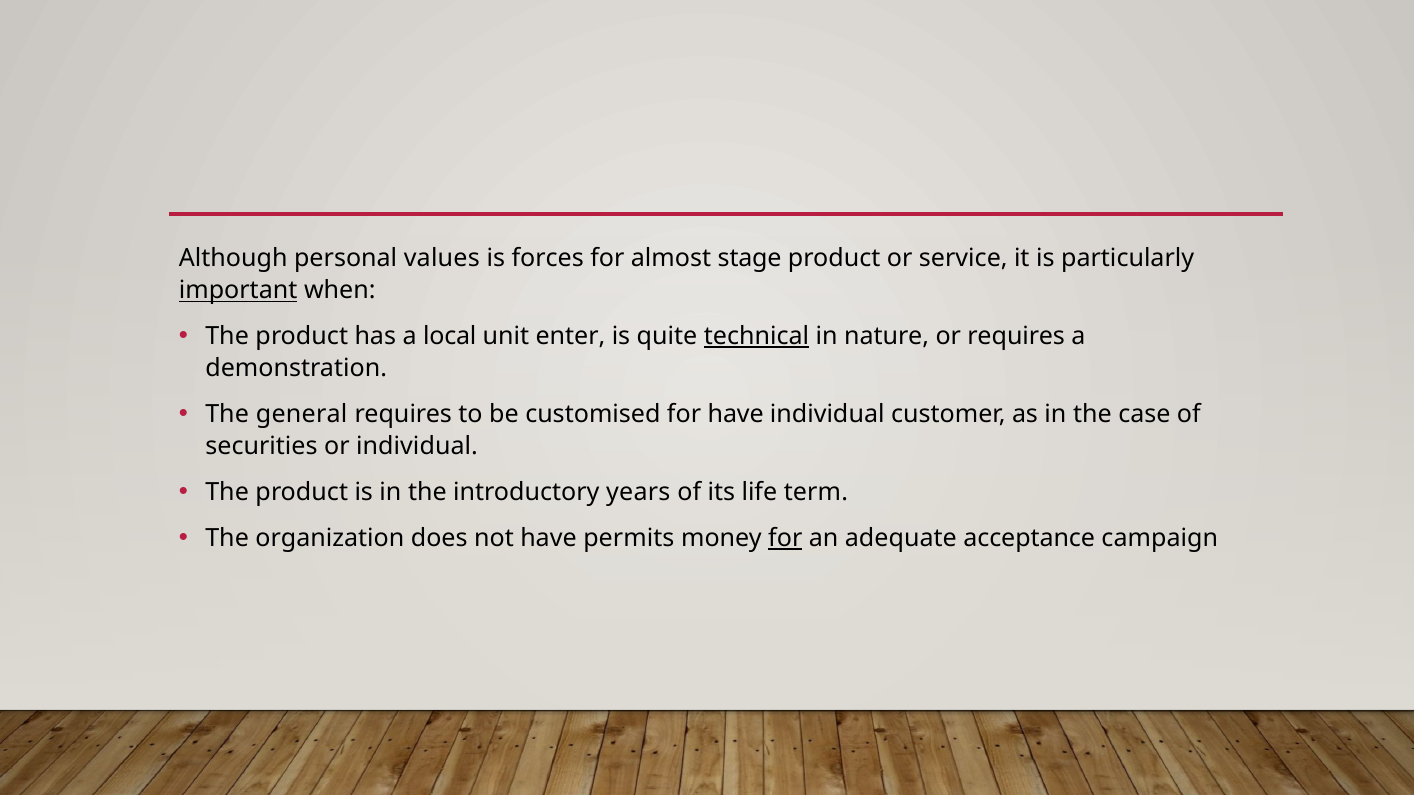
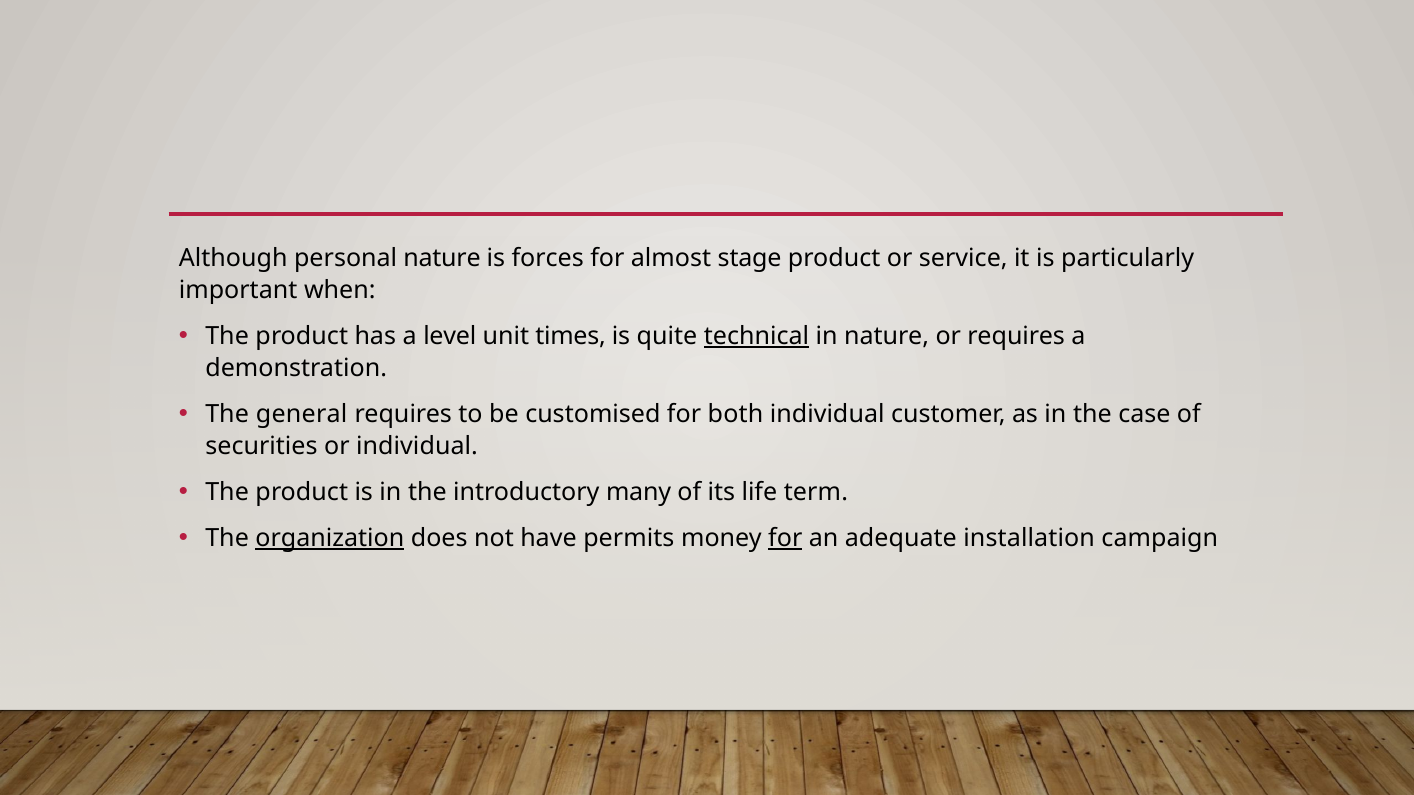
personal values: values -> nature (442, 258)
important underline: present -> none (238, 291)
local: local -> level (450, 336)
enter: enter -> times (571, 336)
for have: have -> both (736, 414)
years: years -> many (639, 493)
organization underline: none -> present (330, 538)
acceptance: acceptance -> installation (1029, 538)
